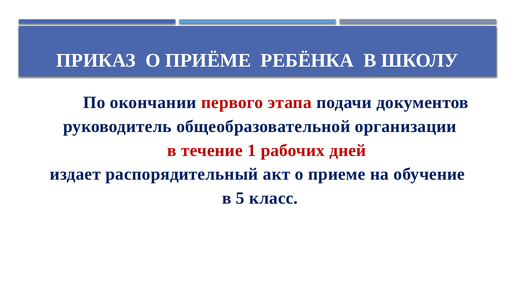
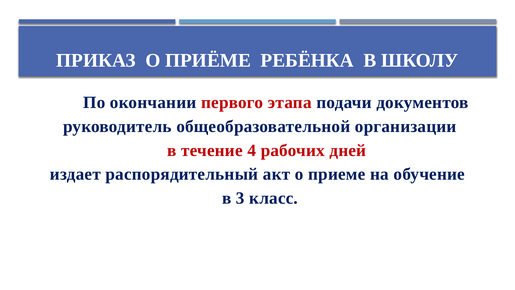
1: 1 -> 4 (252, 150)
5: 5 -> 3 (240, 198)
